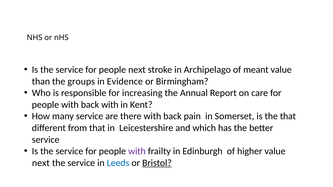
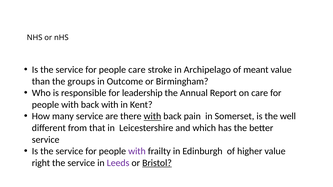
people next: next -> care (137, 70)
Evidence: Evidence -> Outcome (125, 81)
increasing: increasing -> leadership (142, 93)
with underline: none -> present (152, 116)
the that: that -> well (288, 116)
next: next -> right (41, 163)
Leeds colour: blue -> purple (118, 163)
